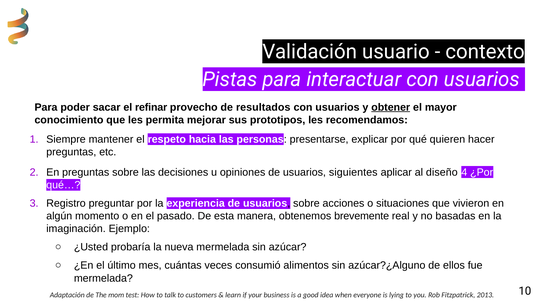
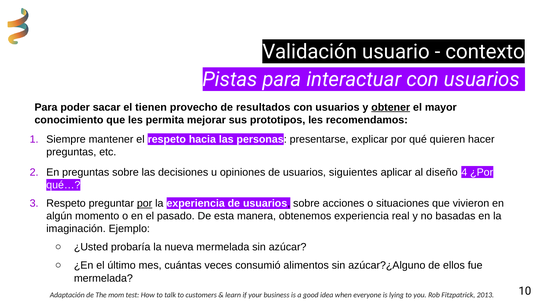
refinar: refinar -> tienen (151, 107)
Registro: Registro -> Respeto (66, 203)
por underline: none -> present (145, 203)
obtenemos brevemente: brevemente -> experiencia (362, 216)
